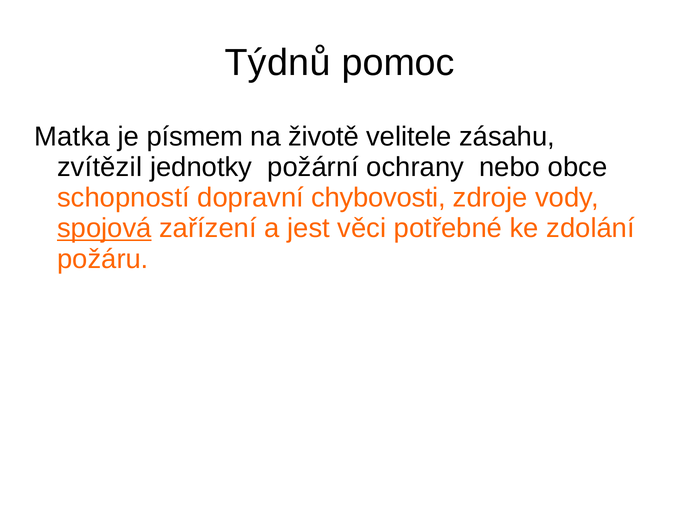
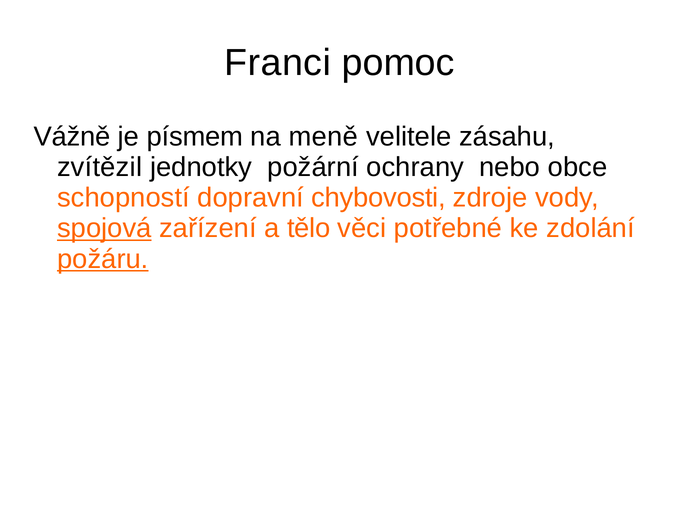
Týdnů: Týdnů -> Franci (278, 63)
Matka: Matka -> Vážně (72, 137)
životě: životě -> meně (323, 137)
jest: jest -> tělo (309, 228)
požáru underline: none -> present (103, 259)
